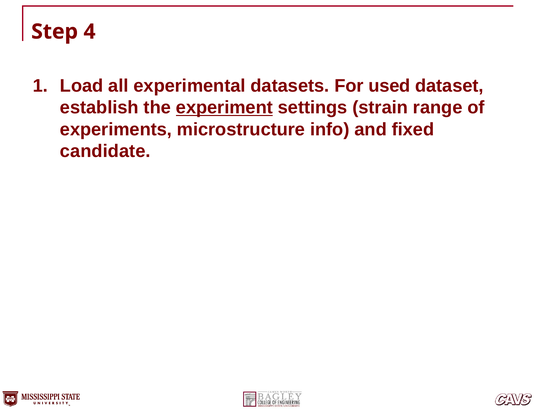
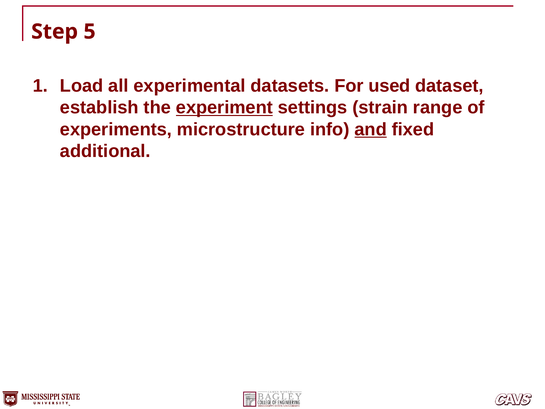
4: 4 -> 5 (90, 32)
and underline: none -> present (371, 129)
candidate: candidate -> additional (105, 151)
